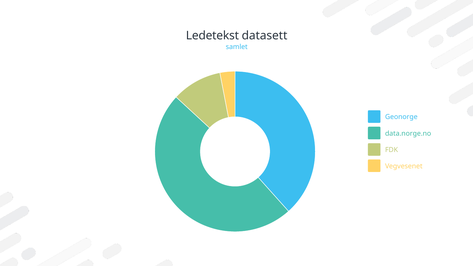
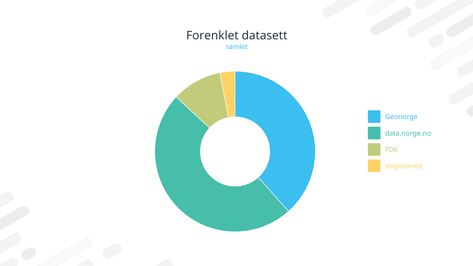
Ledetekst: Ledetekst -> Forenklet (212, 36)
